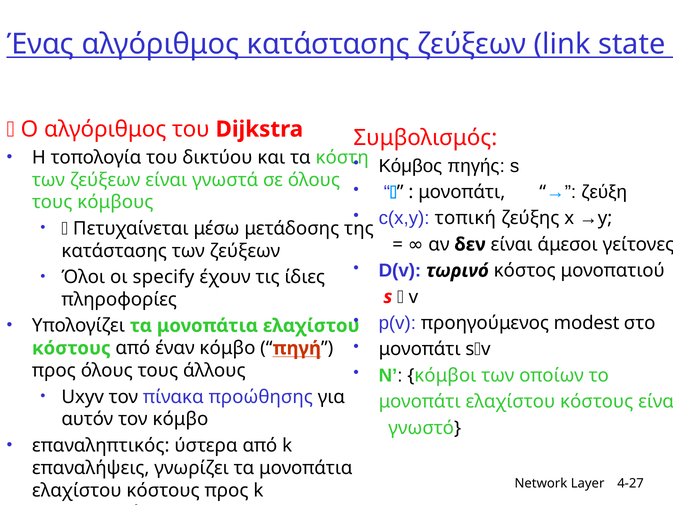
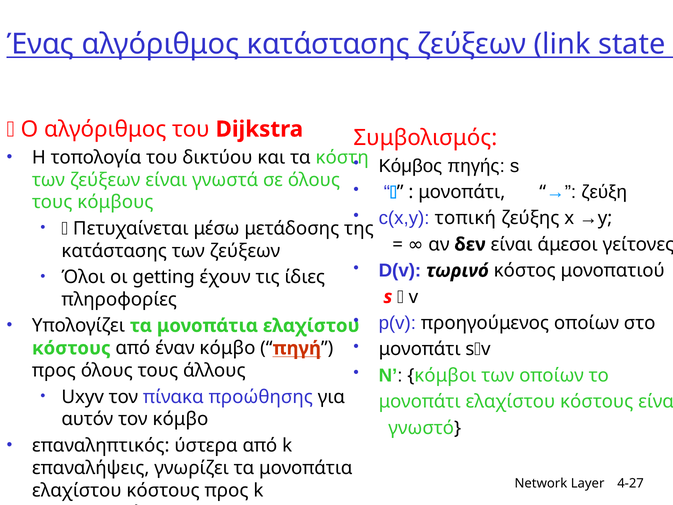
specify: specify -> getting (164, 277)
προηγούμενος modest: modest -> οποίων (587, 323)
